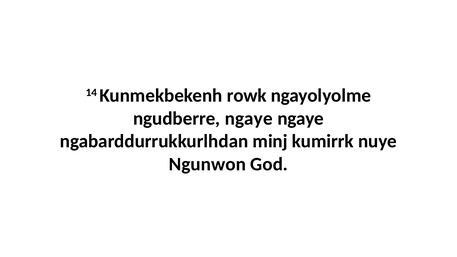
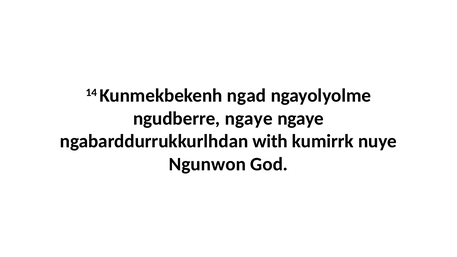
rowk: rowk -> ngad (247, 96)
minj: minj -> with (270, 141)
